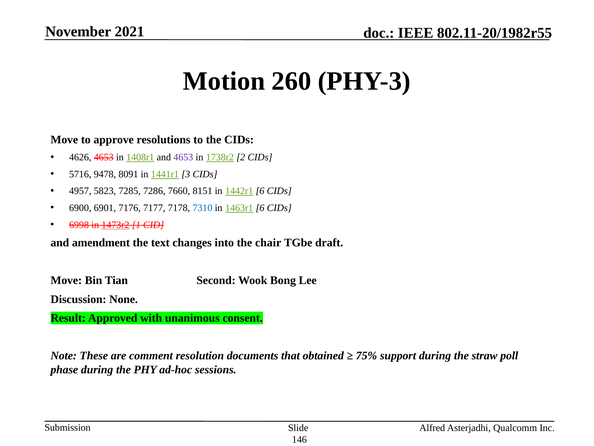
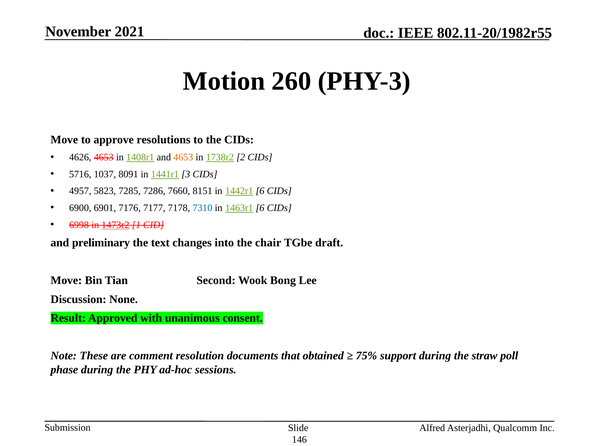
4653 colour: purple -> orange (183, 157)
9478: 9478 -> 1037 (105, 174)
amendment: amendment -> preliminary (101, 242)
